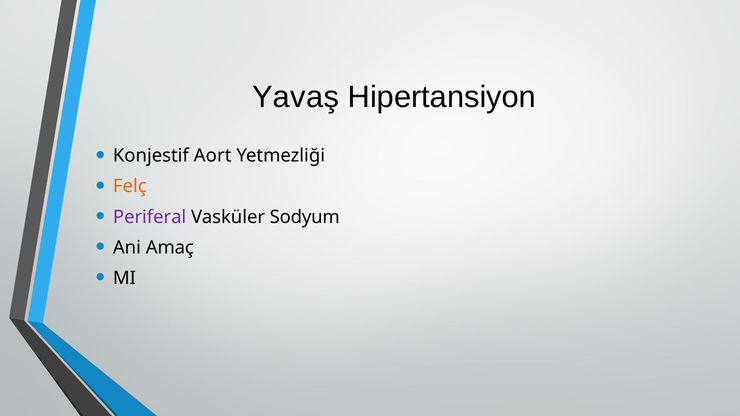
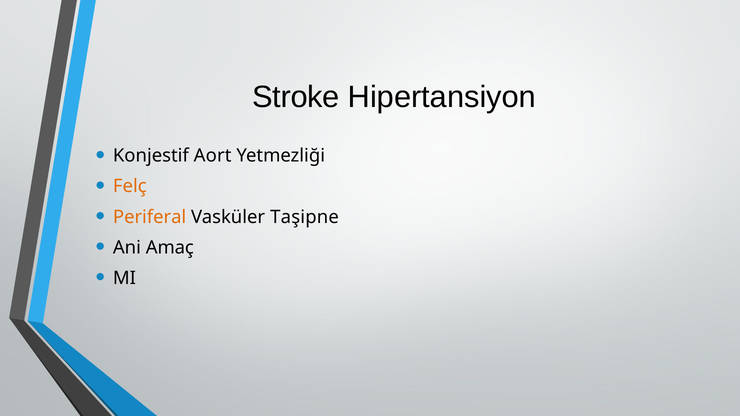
Yavaş: Yavaş -> Stroke (296, 97)
Periferal colour: purple -> orange (150, 217)
Sodyum: Sodyum -> Taşipne (305, 217)
